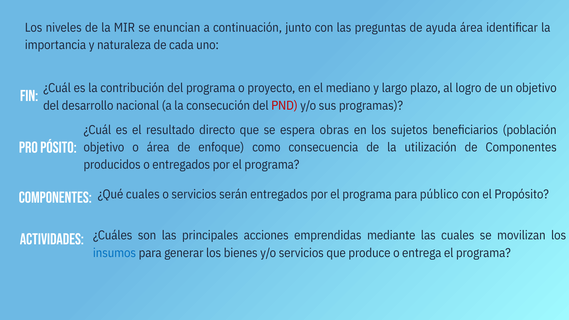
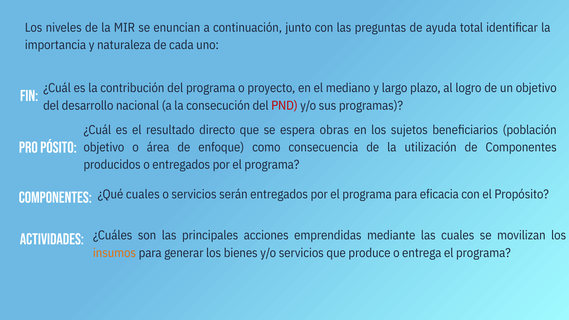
ayuda área: área -> total (471, 28)
público: público -> eficacia (439, 195)
insumos colour: blue -> orange (115, 253)
